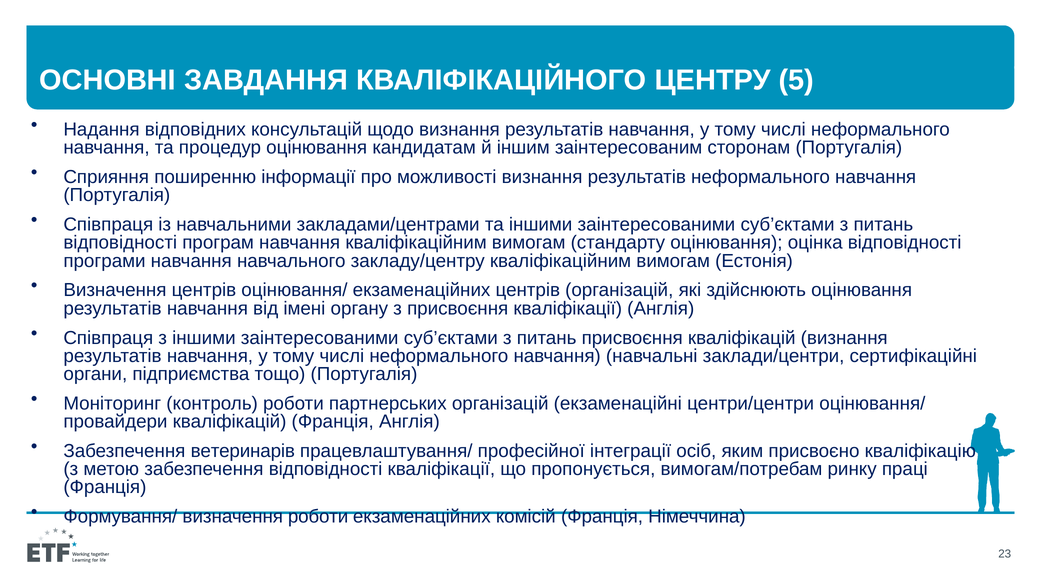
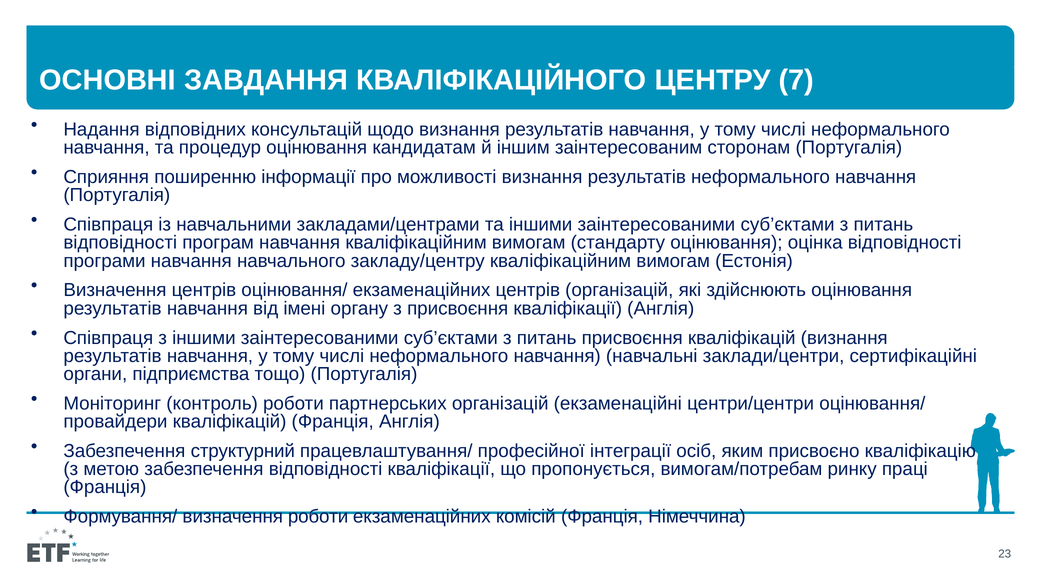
5: 5 -> 7 (796, 80)
ветеринарів: ветеринарів -> структурний (243, 451)
